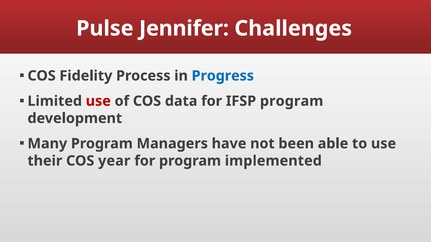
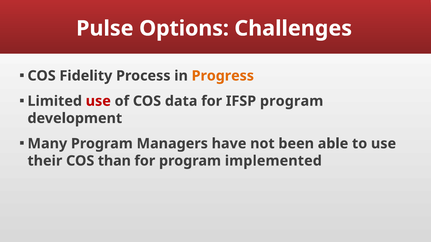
Jennifer: Jennifer -> Options (184, 28)
Progress colour: blue -> orange (223, 76)
year: year -> than (114, 161)
